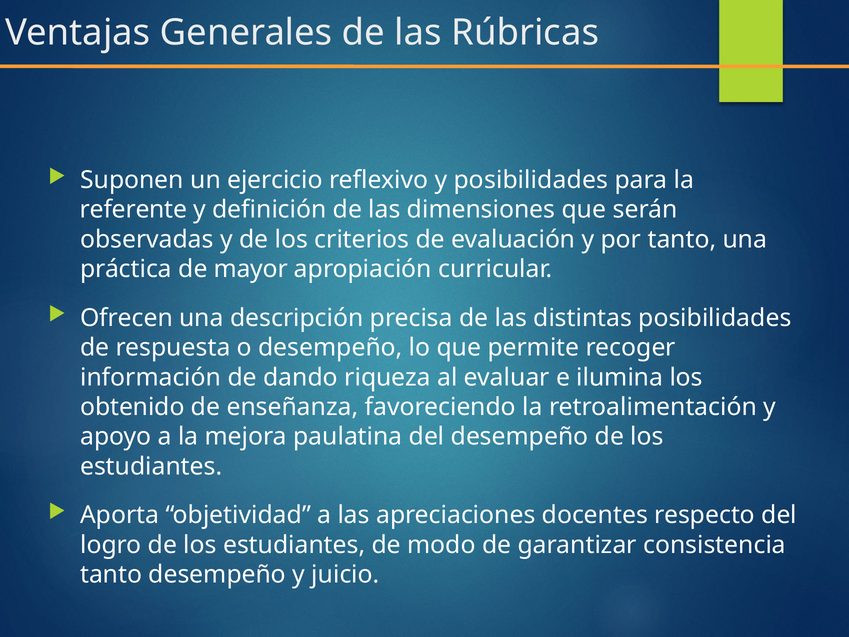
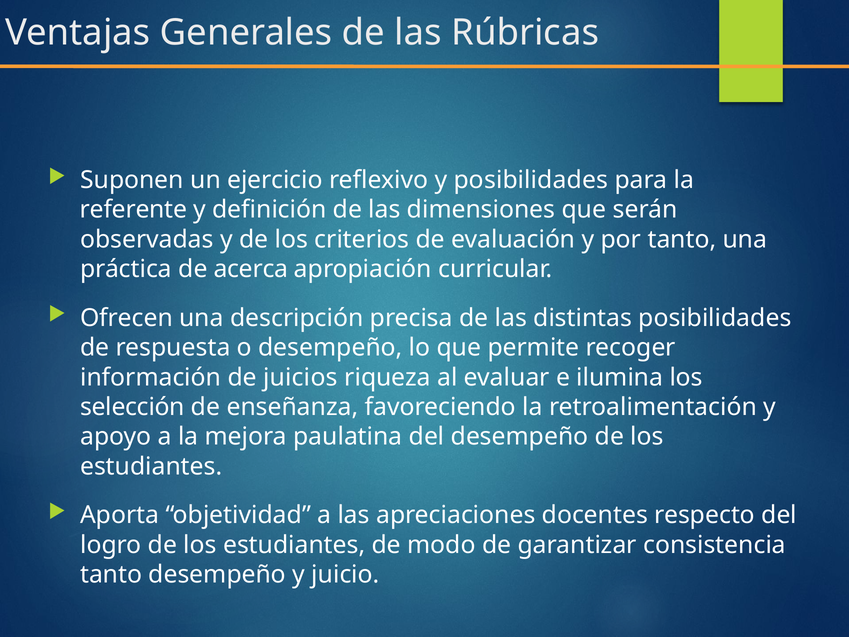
mayor: mayor -> acerca (251, 269)
dando: dando -> juicios (300, 377)
obtenido: obtenido -> selección (132, 407)
